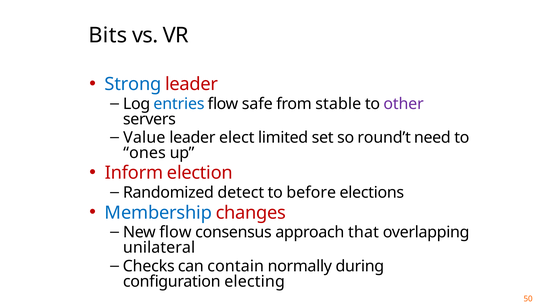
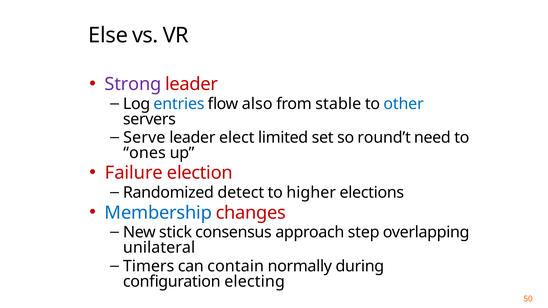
Bits: Bits -> Else (108, 35)
Strong colour: blue -> purple (133, 84)
safe: safe -> also (257, 104)
other colour: purple -> blue (404, 104)
Value: Value -> Serve (144, 138)
Inform: Inform -> Failure (134, 173)
before: before -> higher (311, 193)
New flow: flow -> stick (176, 233)
that: that -> step (364, 233)
Checks: Checks -> Timers (149, 266)
